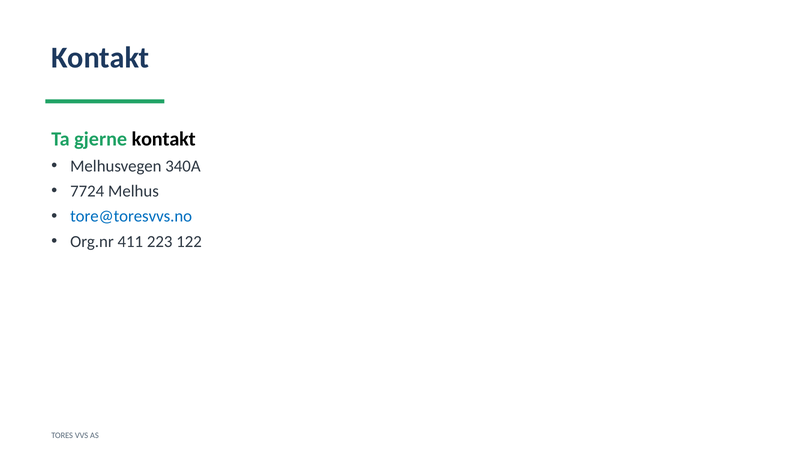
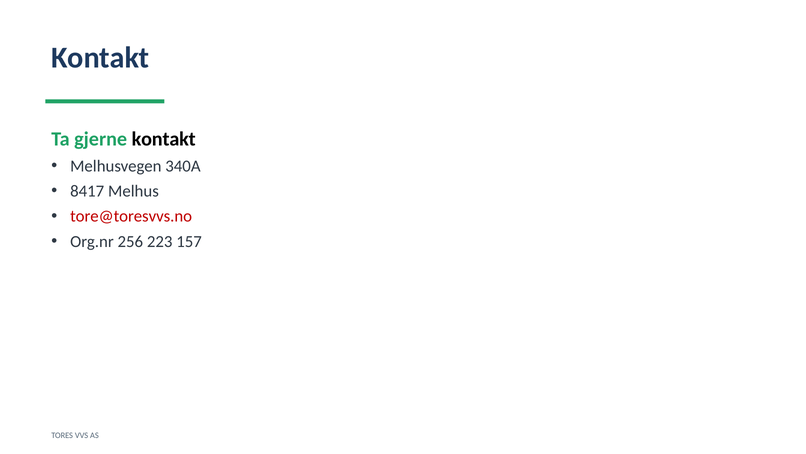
7724: 7724 -> 8417 (87, 191)
tore@toresvvs.no colour: blue -> red (131, 216)
411: 411 -> 256 (130, 241)
122: 122 -> 157 (189, 241)
